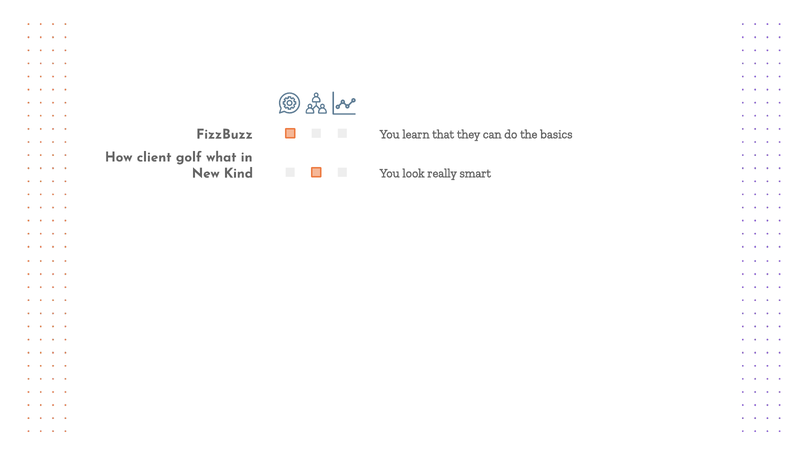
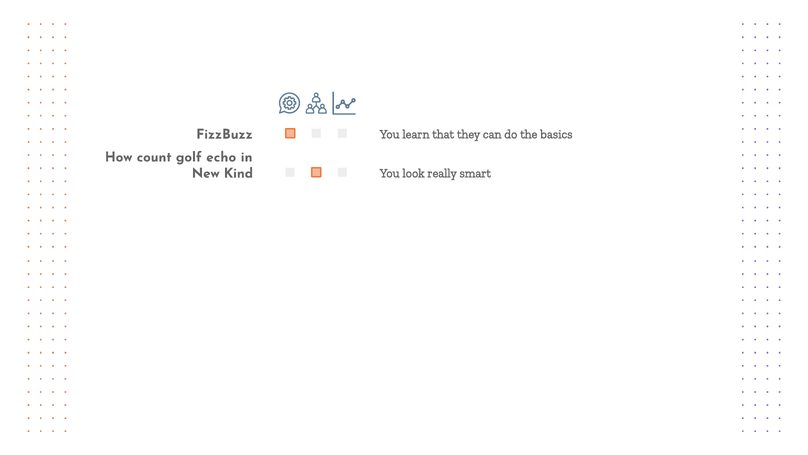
client: client -> count (154, 157)
what: what -> echo (221, 157)
